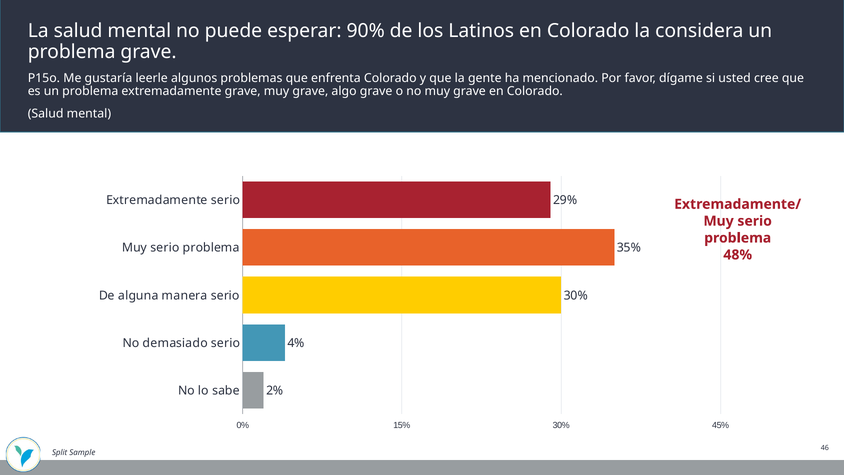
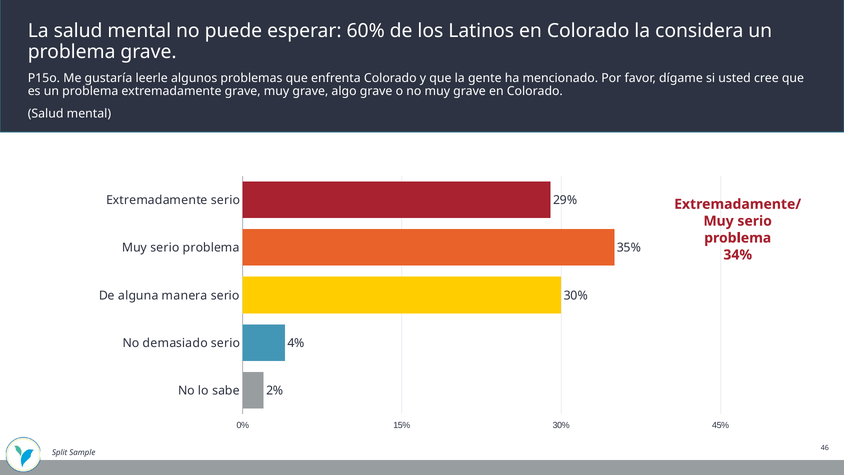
90%: 90% -> 60% (366, 31)
48%: 48% -> 34% (738, 255)
